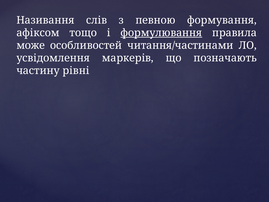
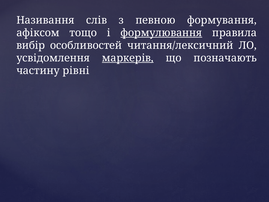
може: може -> вибір (31, 45)
читання/частинами: читання/частинами -> читання/лексичний (180, 45)
маркерів underline: none -> present (128, 58)
